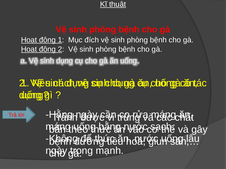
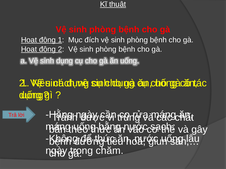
mạnh: mạnh -> chăm (110, 151)
